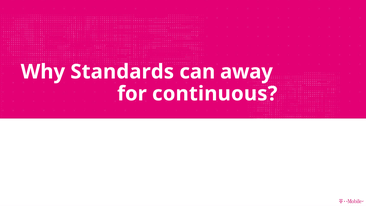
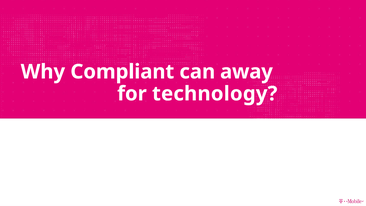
Standards: Standards -> Compliant (122, 72)
continuous: continuous -> technology (215, 94)
